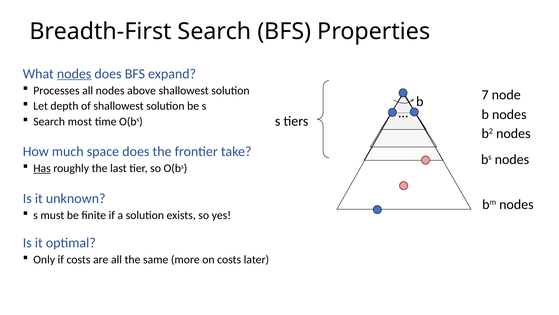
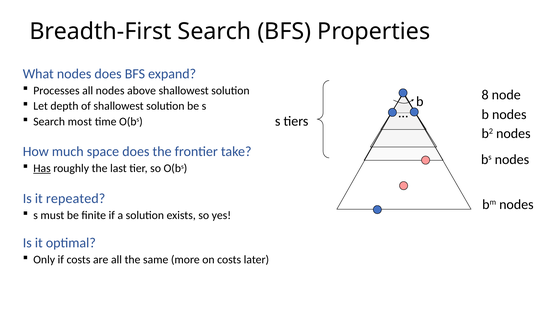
nodes underline: present -> none (74, 74)
7: 7 -> 8 (485, 95)
unknown: unknown -> repeated (76, 198)
